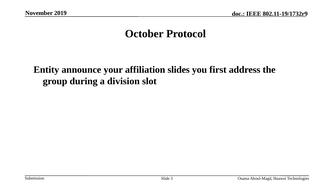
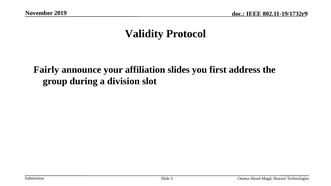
October: October -> Validity (144, 34)
Entity: Entity -> Fairly (46, 70)
